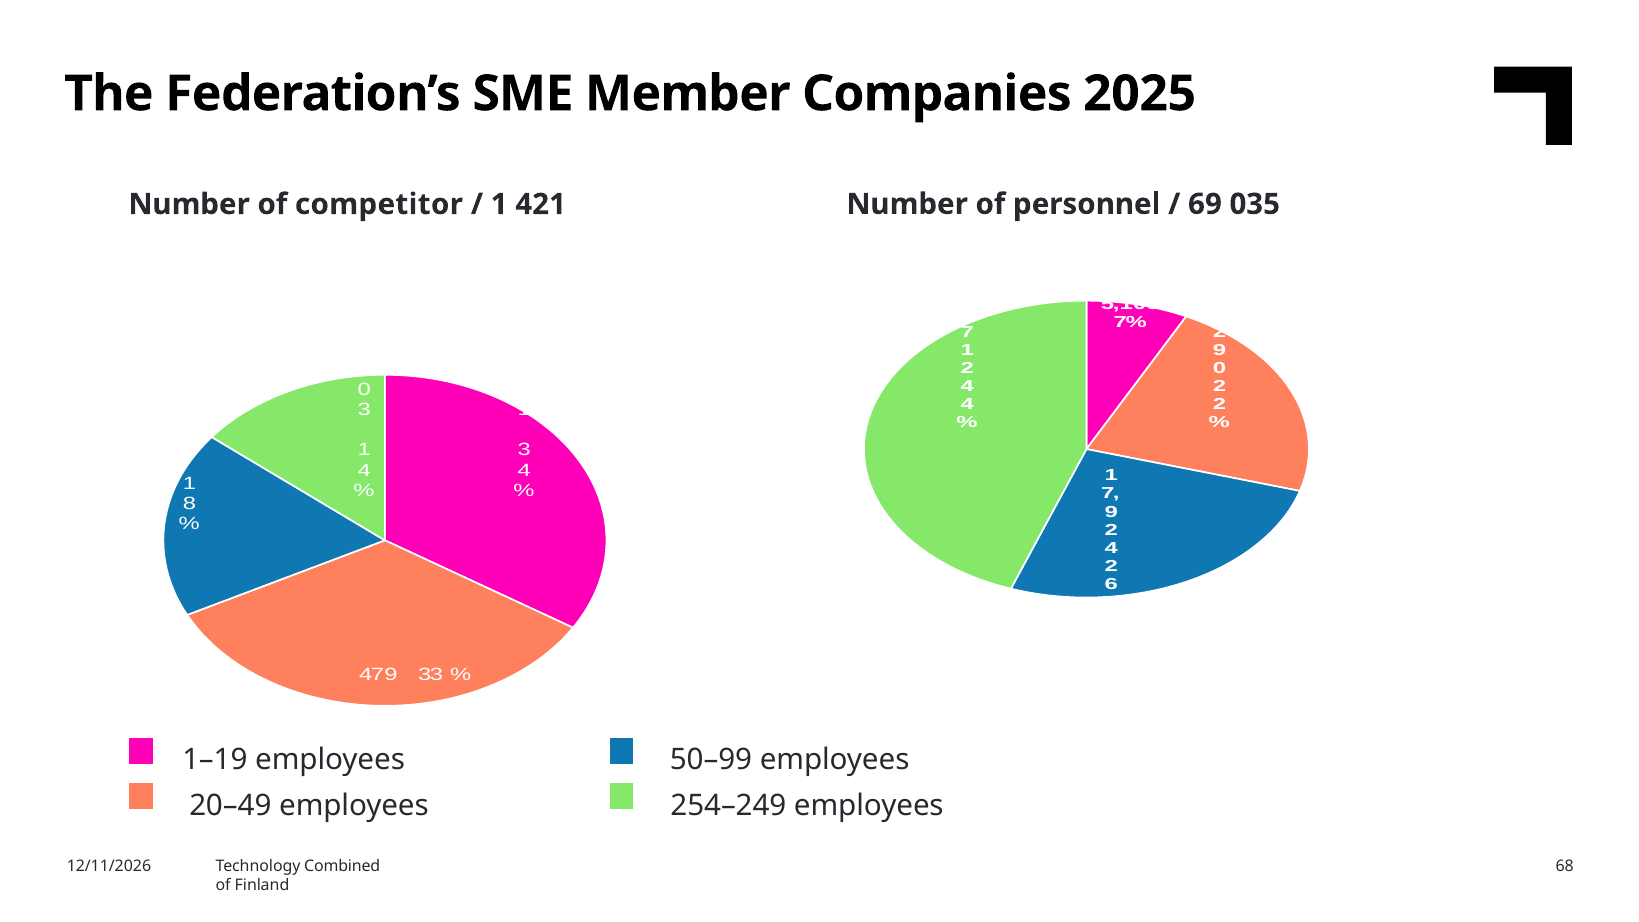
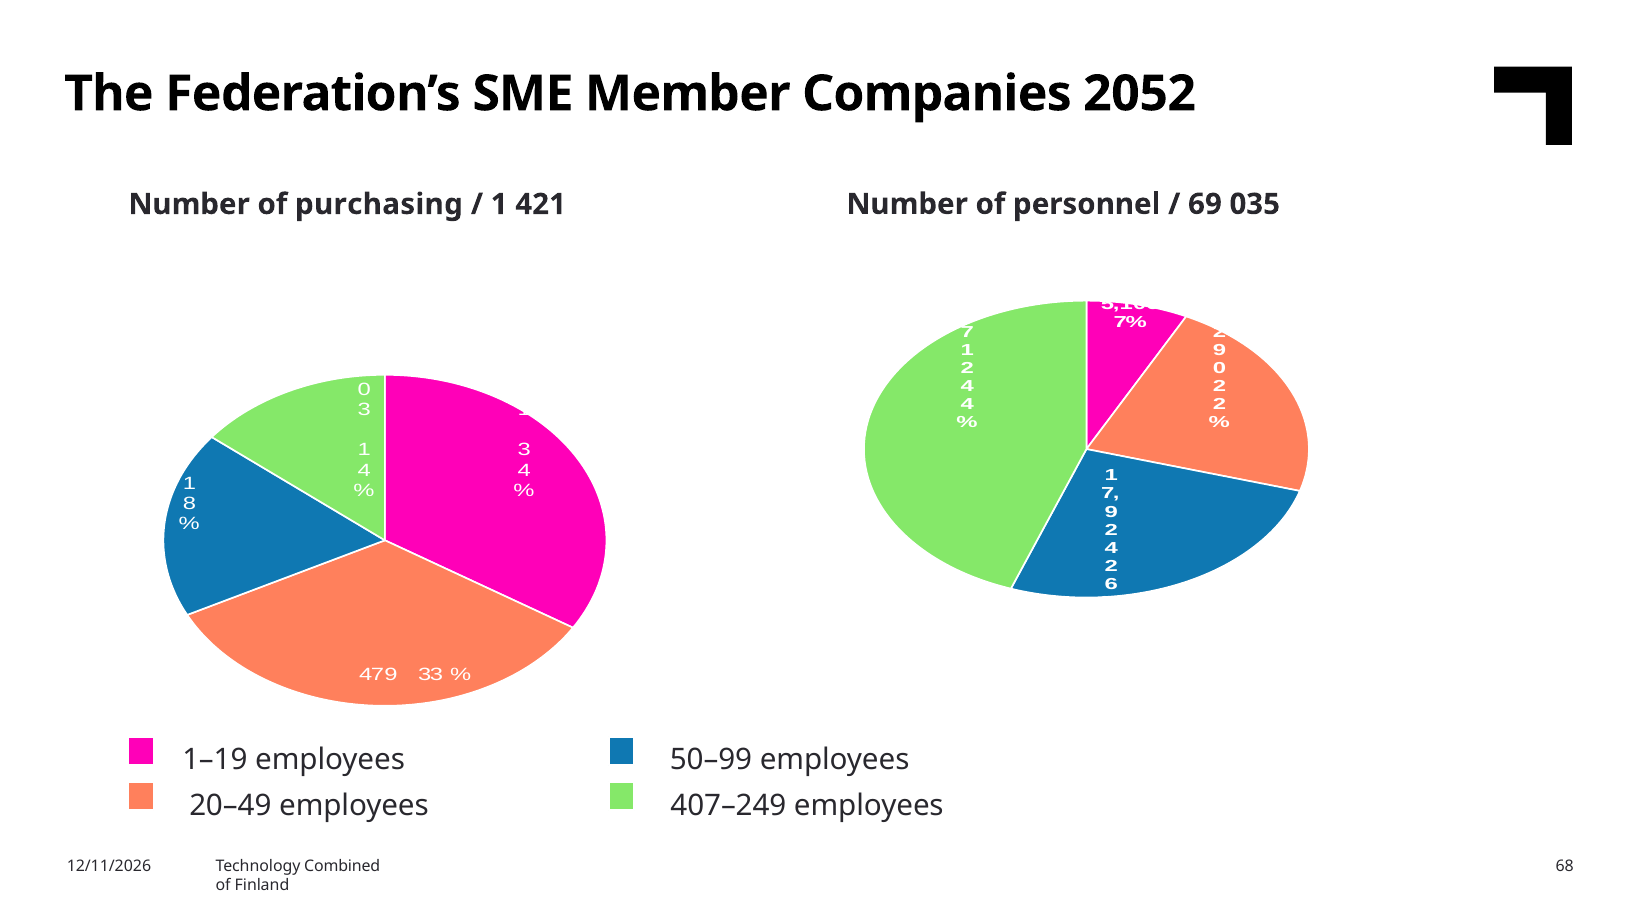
2025: 2025 -> 2052 (1140, 94)
competitor: competitor -> purchasing (379, 204)
254–249: 254–249 -> 407–249 (728, 806)
